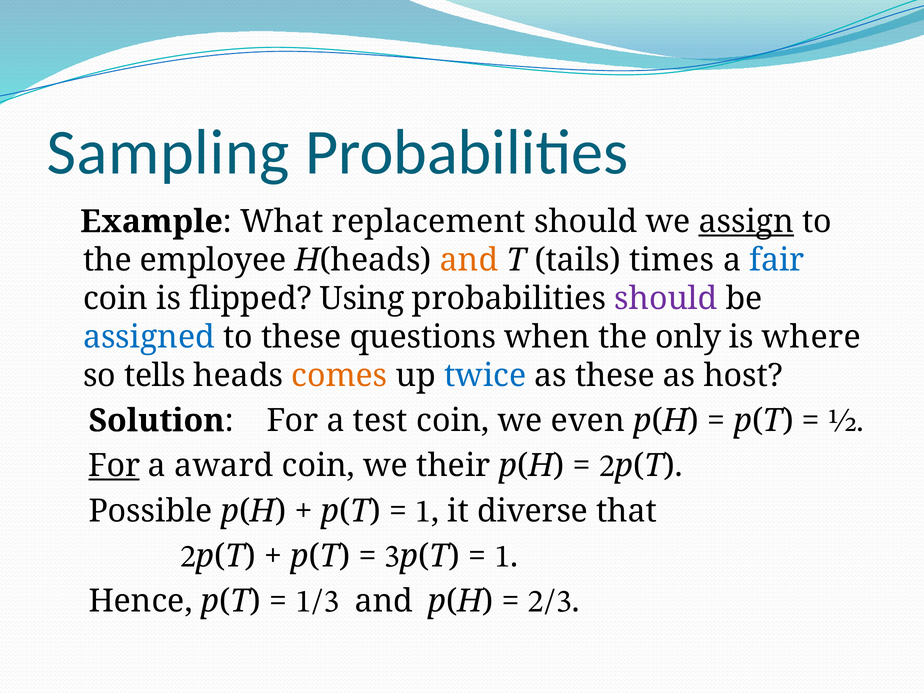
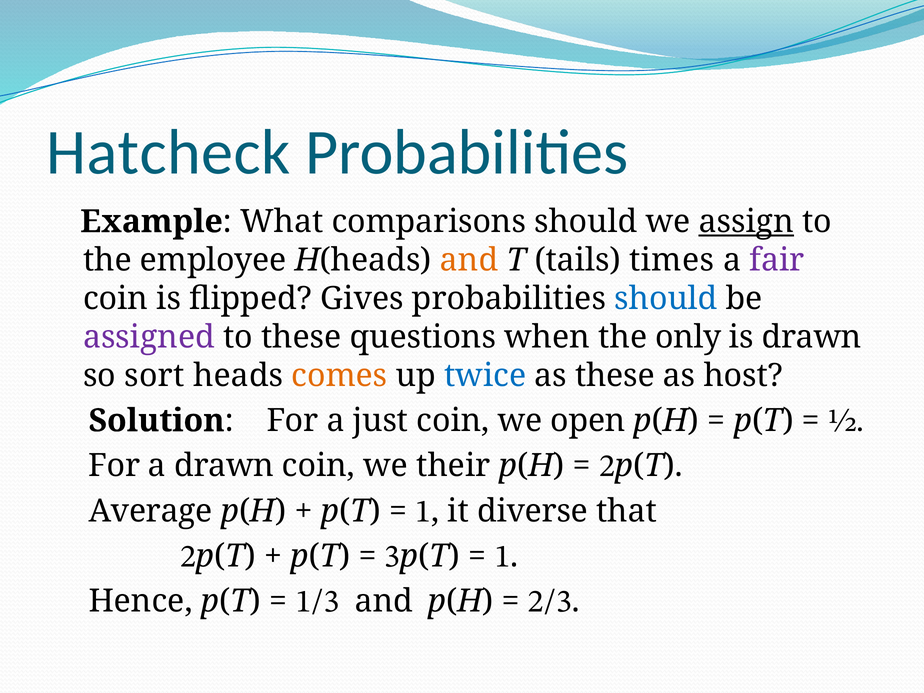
Sampling: Sampling -> Hatcheck (168, 153)
replacement: replacement -> comparisons (429, 222)
fair colour: blue -> purple (777, 260)
Using: Using -> Gives (362, 299)
should colour: purple -> blue (666, 299)
assigned colour: blue -> purple (149, 337)
is where: where -> drawn (812, 337)
tells: tells -> sort (155, 376)
test: test -> just (381, 421)
even: even -> open (588, 421)
For underline: present -> none (114, 466)
a award: award -> drawn (224, 466)
Possible: Possible -> Average (151, 511)
